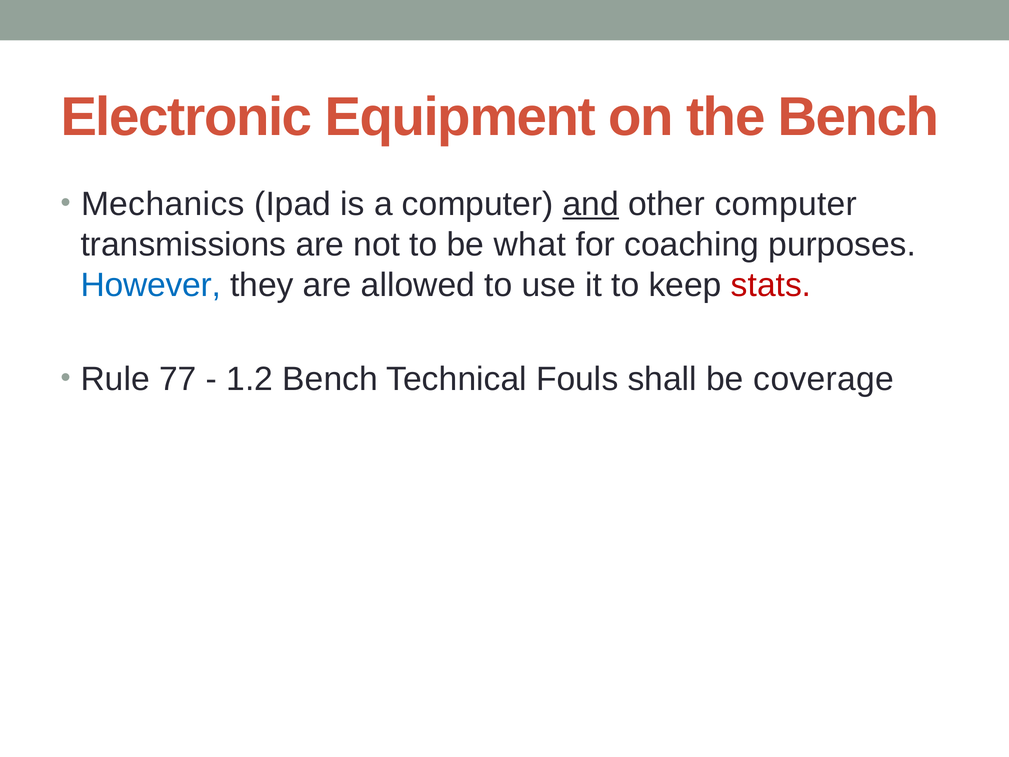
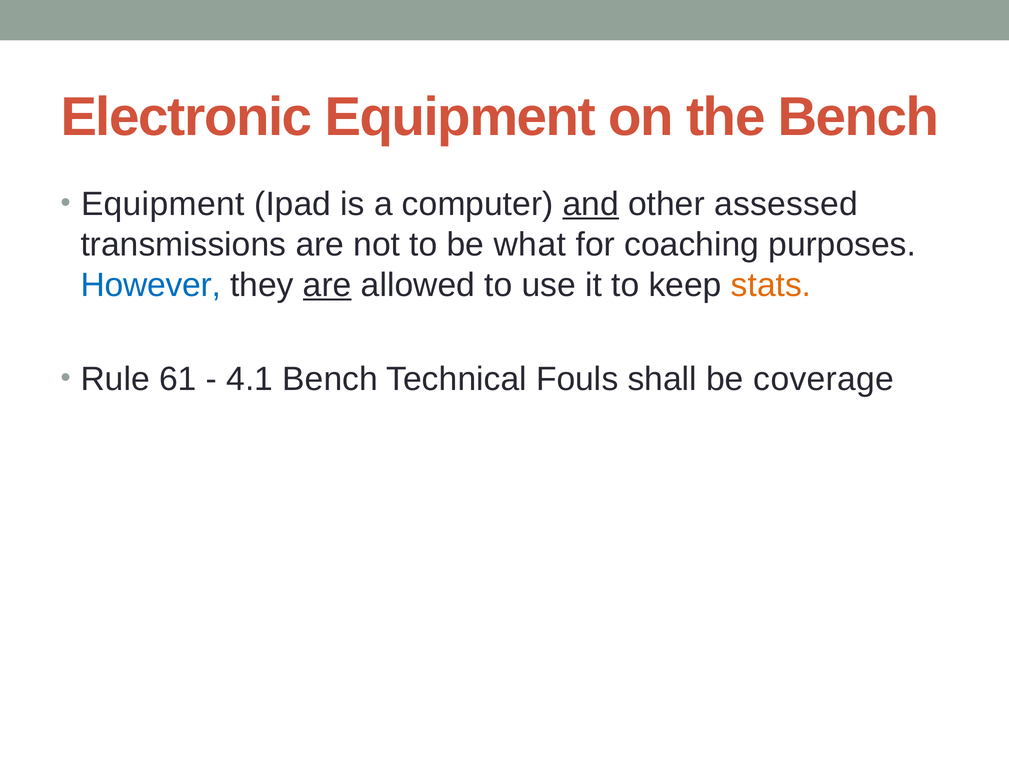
Mechanics: Mechanics -> Equipment (163, 204)
other computer: computer -> assessed (786, 204)
are underline: none -> present (327, 285)
stats colour: red -> orange (771, 285)
77: 77 -> 61 (178, 379)
1.2: 1.2 -> 4.1 (250, 379)
